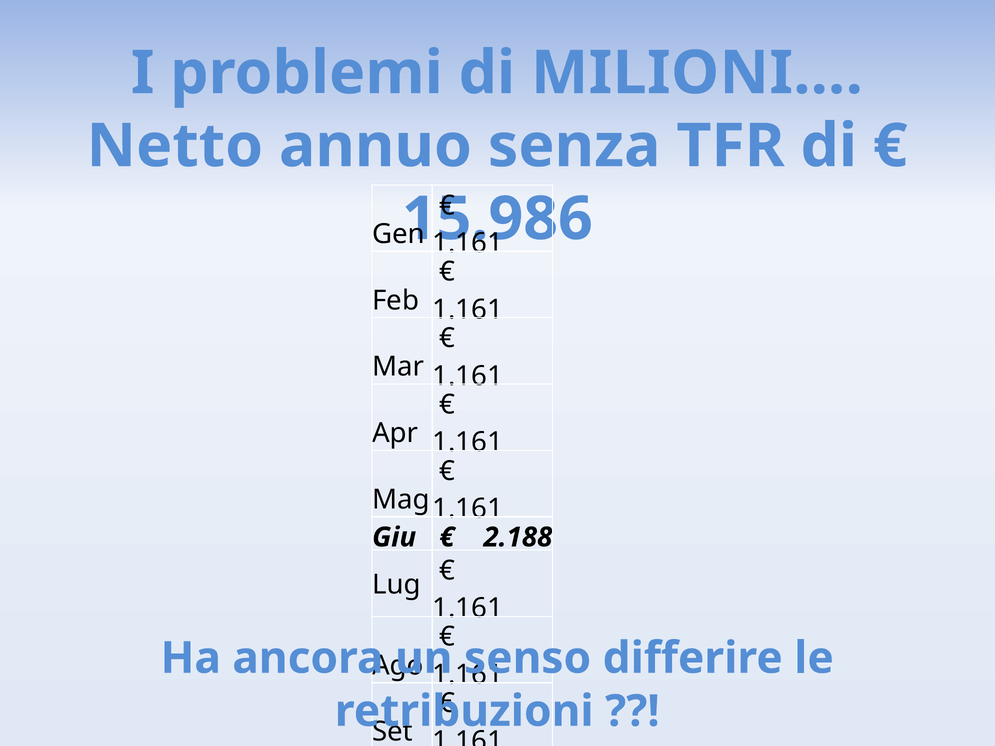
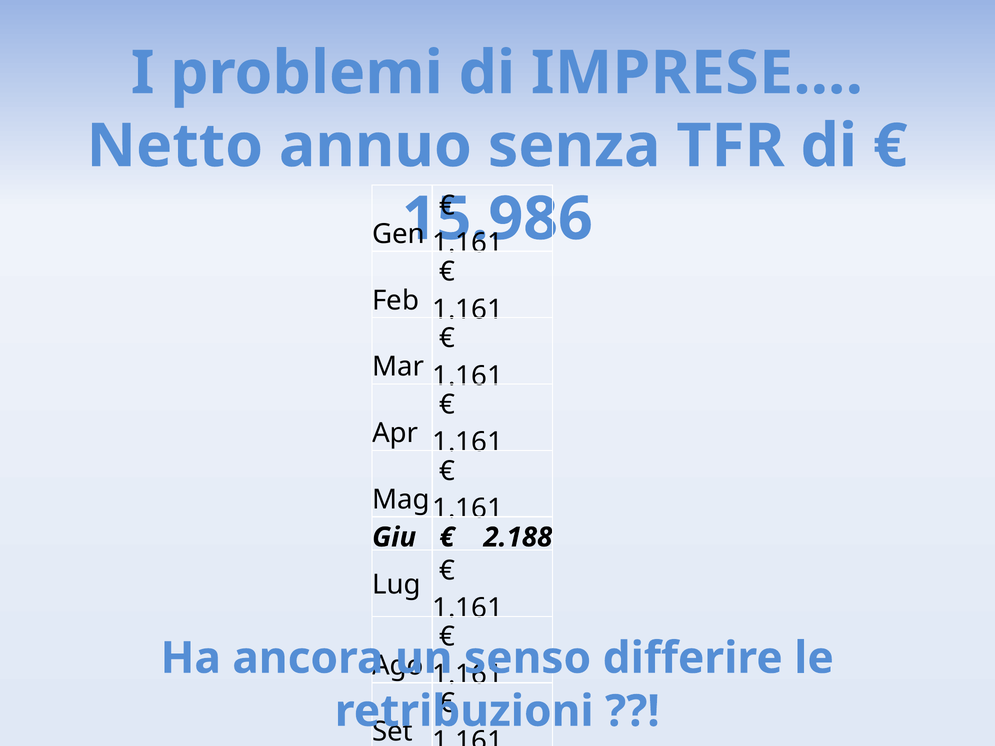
MILIONI…: MILIONI… -> IMPRESE… (697, 73)
